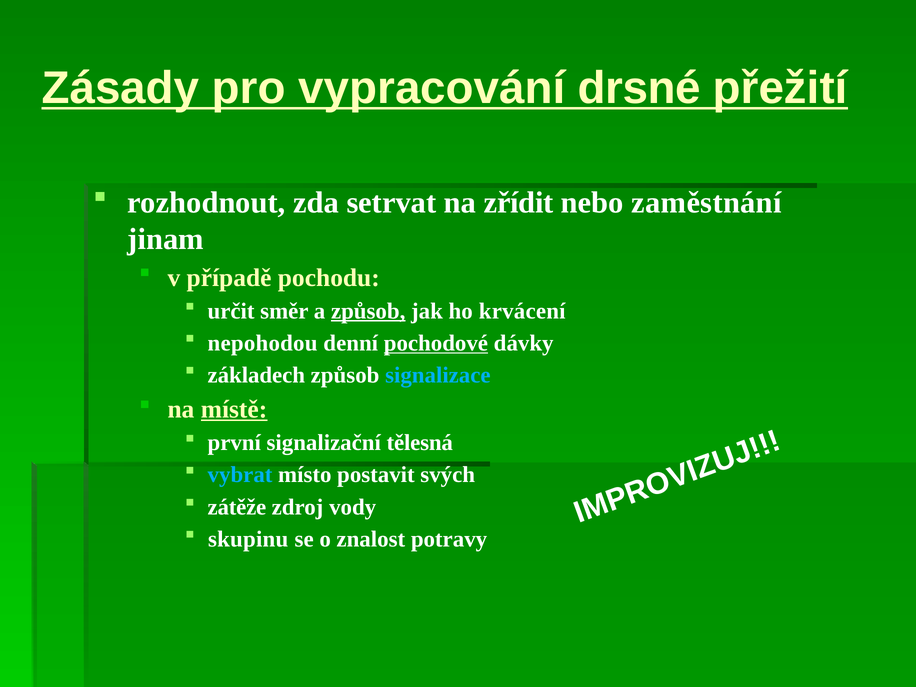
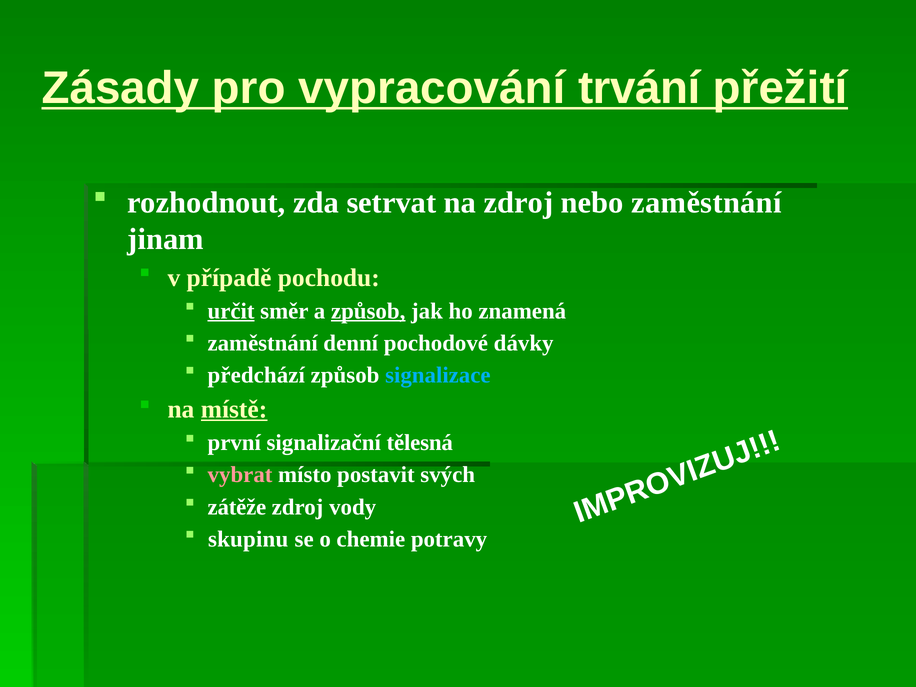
drsné: drsné -> trvání (639, 88)
na zřídit: zřídit -> zdroj (519, 203)
určit underline: none -> present (231, 311)
krvácení: krvácení -> znamená (522, 311)
nepohodou: nepohodou -> zaměstnání (263, 343)
pochodové underline: present -> none (436, 343)
základech: základech -> předchází (256, 375)
vybrat colour: light blue -> pink (240, 475)
znalost: znalost -> chemie (371, 539)
